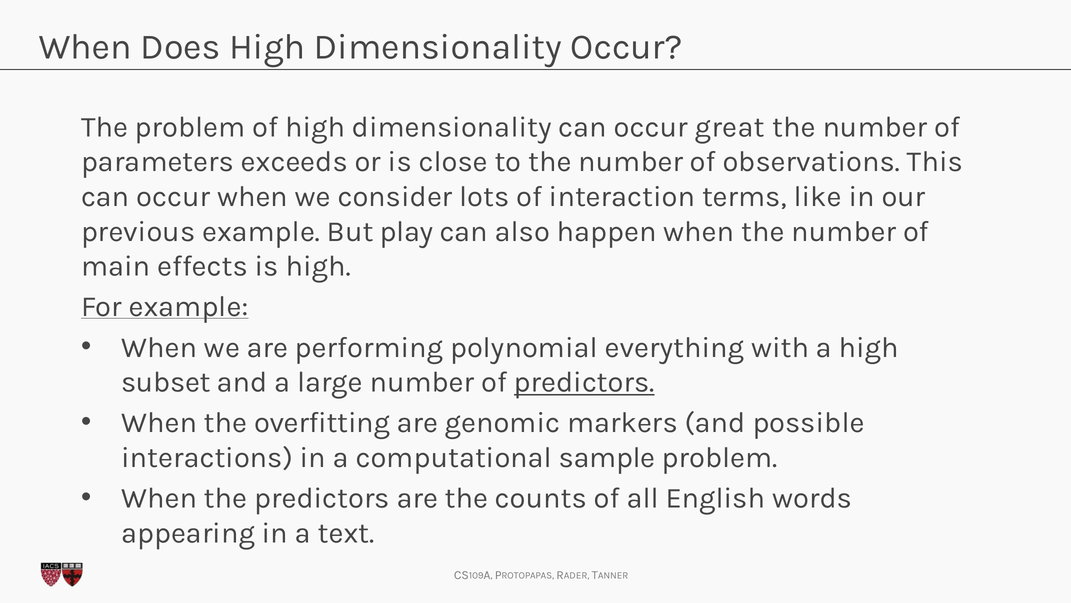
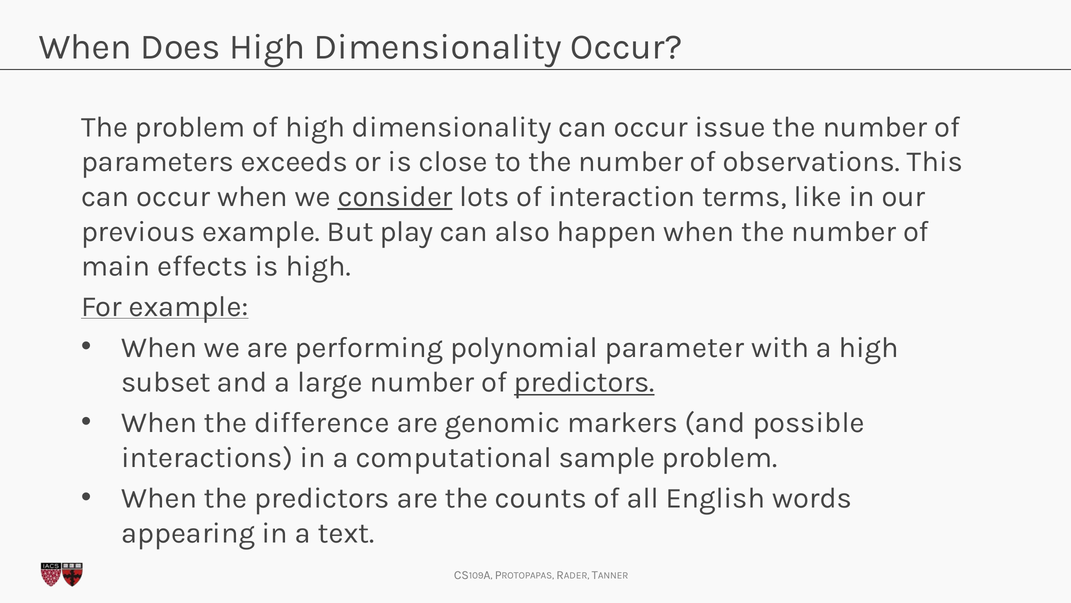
great: great -> issue (730, 127)
consider underline: none -> present (395, 196)
everything: everything -> parameter (674, 347)
overfitting: overfitting -> difference (322, 423)
